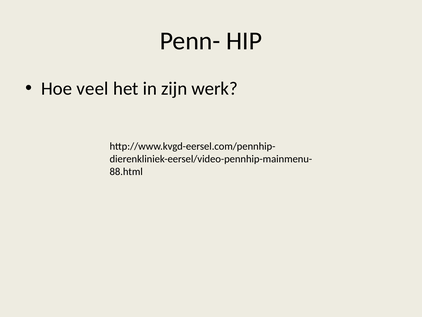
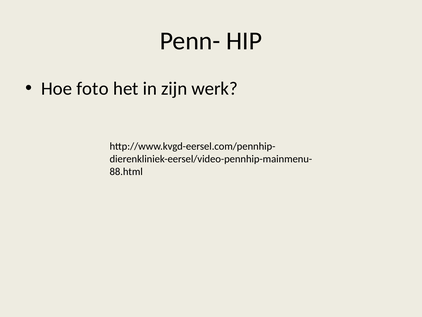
veel: veel -> foto (93, 89)
